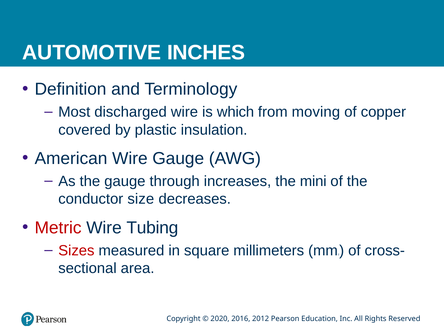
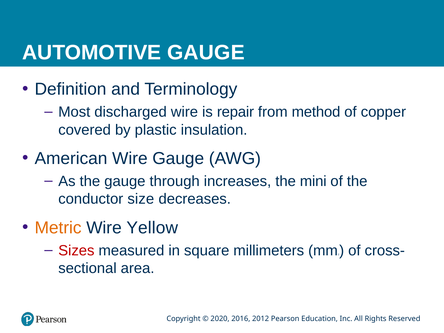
AUTOMOTIVE INCHES: INCHES -> GAUGE (206, 53)
which: which -> repair (236, 112)
moving: moving -> method (316, 112)
Metric colour: red -> orange (58, 228)
Tubing: Tubing -> Yellow (152, 228)
